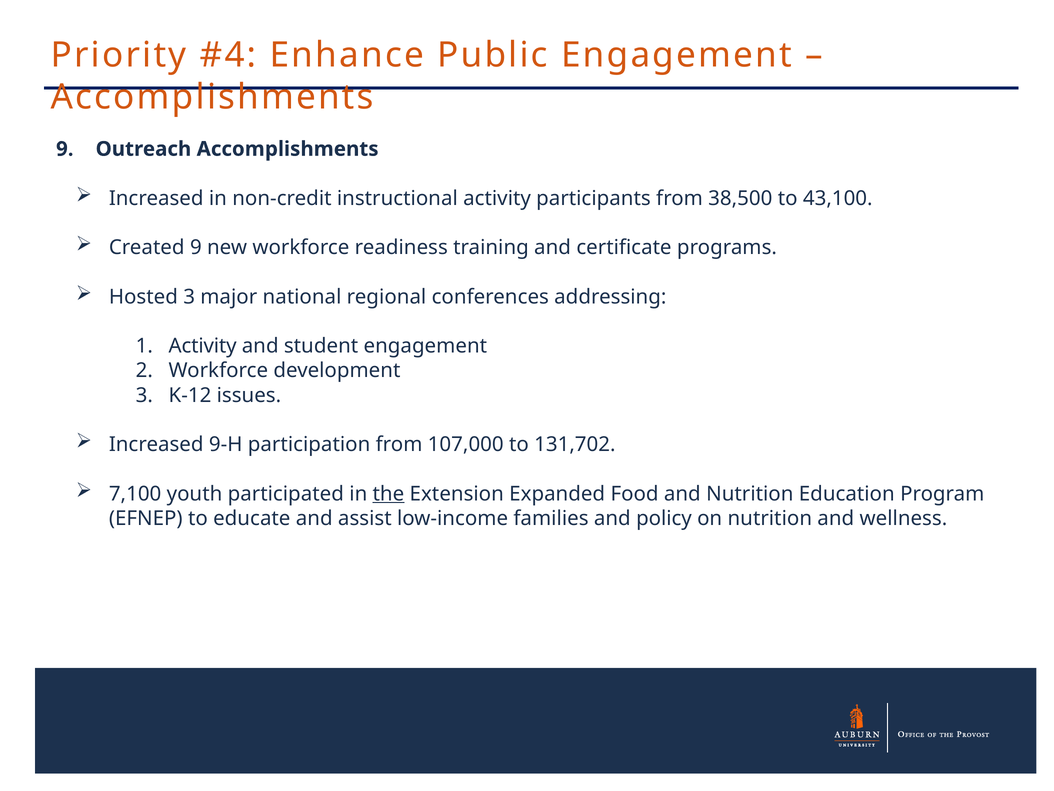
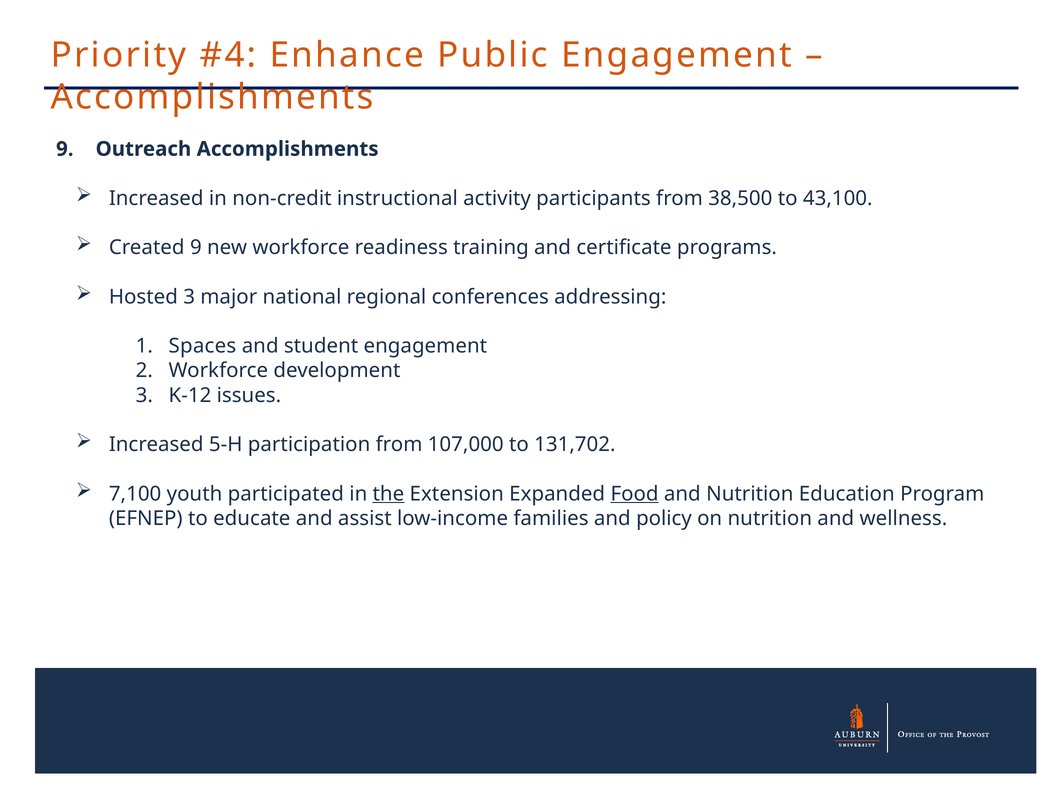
Activity: Activity -> Spaces (202, 346)
9-H: 9-H -> 5-H (226, 444)
Food underline: none -> present (635, 493)
